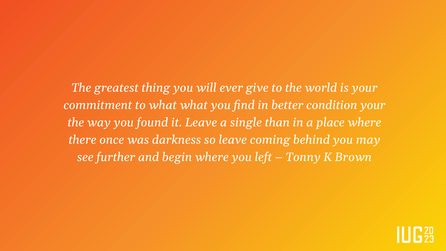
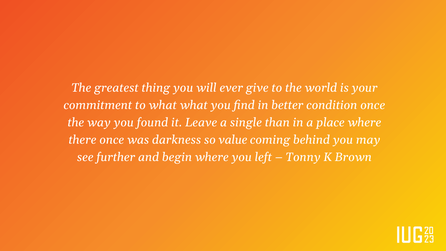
condition your: your -> once (373, 105)
so leave: leave -> value (233, 140)
